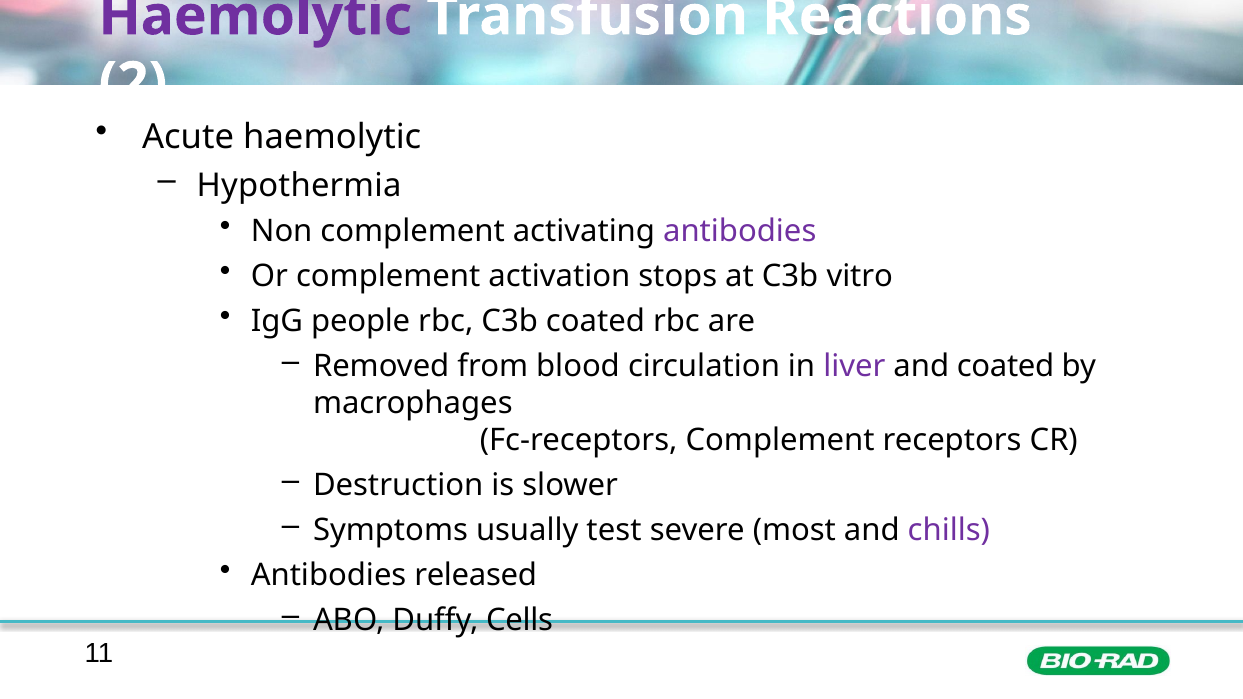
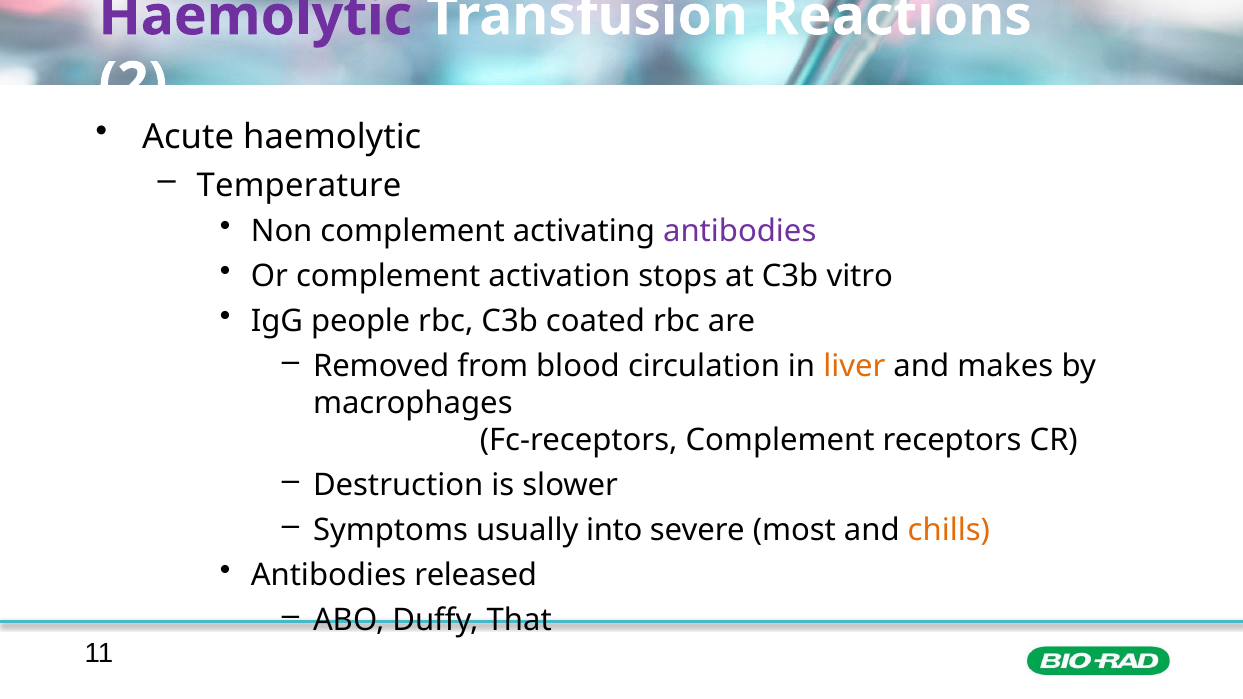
Hypothermia: Hypothermia -> Temperature (299, 185)
liver colour: purple -> orange (854, 366)
and coated: coated -> makes (1005, 366)
test: test -> into (614, 530)
chills colour: purple -> orange (949, 530)
Cells: Cells -> That (519, 620)
